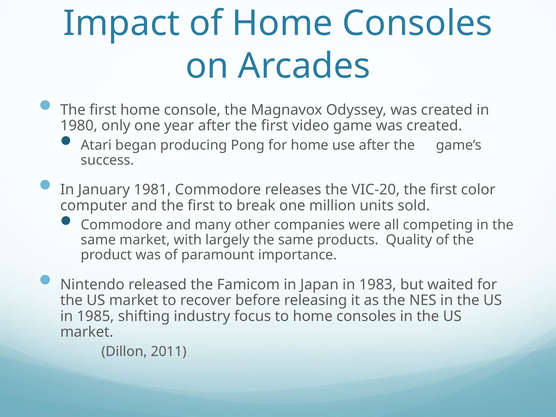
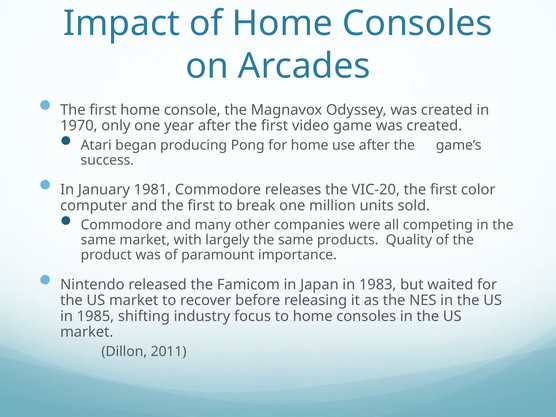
1980: 1980 -> 1970 (79, 126)
